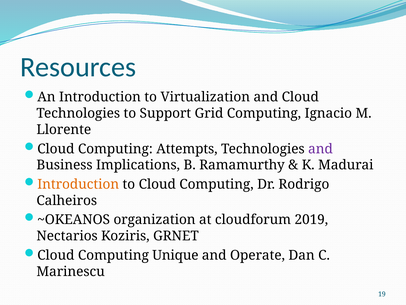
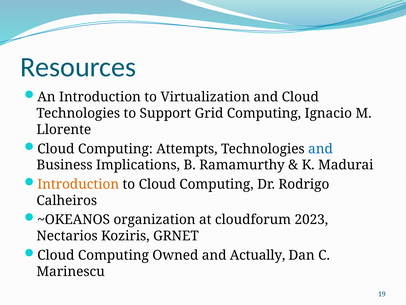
and colour: purple -> blue (321, 149)
2019: 2019 -> 2023 (311, 219)
Unique: Unique -> Owned (175, 255)
Operate: Operate -> Actually (258, 255)
